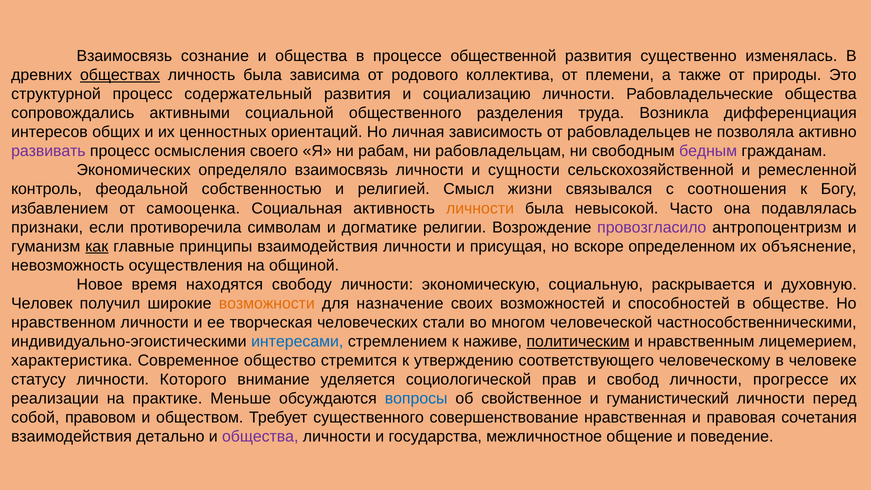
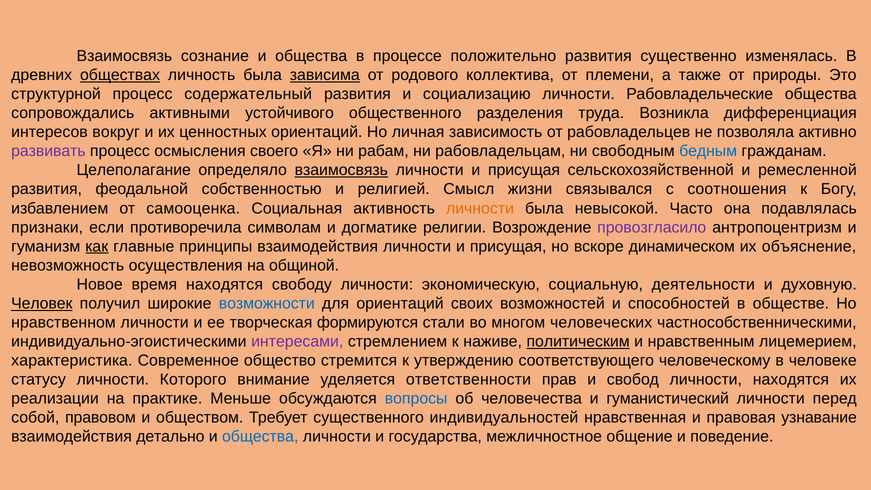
общественной: общественной -> положительно (503, 56)
зависима underline: none -> present (325, 75)
социальной: социальной -> устойчивого (290, 113)
общих: общих -> вокруг (116, 132)
бедным colour: purple -> blue (708, 151)
Экономических: Экономических -> Целеполагание (134, 170)
взаимосвязь underline: none -> present (341, 170)
сущности: сущности -> присущая (524, 170)
контроль: контроль -> развития (47, 189)
определенном: определенном -> динамическом (682, 246)
раскрывается: раскрывается -> деятельности (703, 284)
Человек underline: none -> present (42, 303)
возможности colour: orange -> blue (267, 303)
для назначение: назначение -> ориентаций (400, 303)
человеческих: человеческих -> формируются (368, 322)
человеческой: человеческой -> человеческих (601, 322)
интересами colour: blue -> purple (297, 341)
социологической: социологической -> ответственности (469, 380)
личности прогрессе: прогрессе -> находятся (791, 380)
свойственное: свойственное -> человечества (532, 399)
совершенствование: совершенствование -> индивидуальностей (504, 418)
сочетания: сочетания -> узнавание (819, 418)
общества colour: purple -> blue (260, 437)
